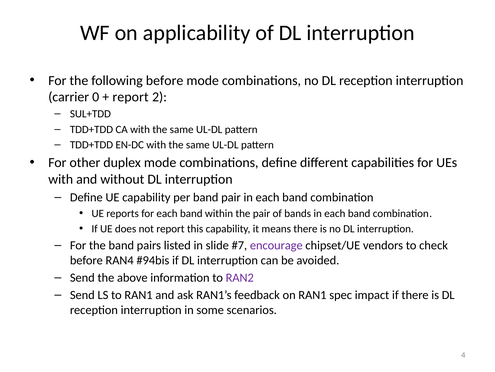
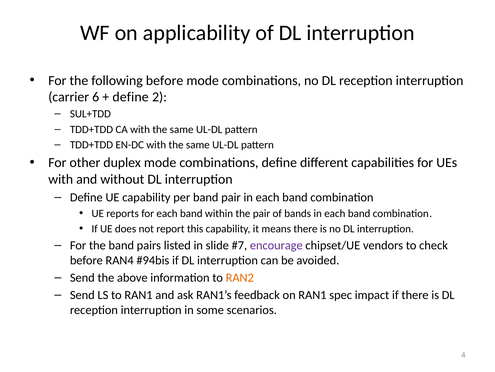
0: 0 -> 6 (96, 97)
report: report -> define (131, 97)
RAN2 colour: purple -> orange (240, 277)
